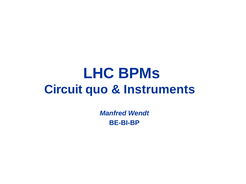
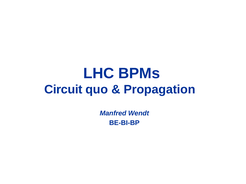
Instruments: Instruments -> Propagation (160, 90)
